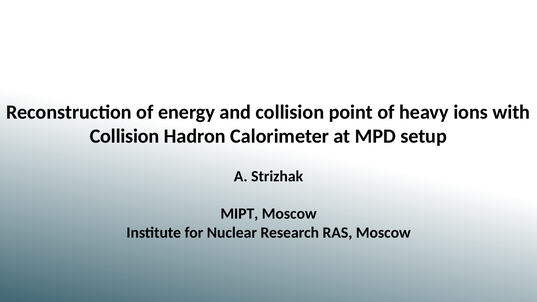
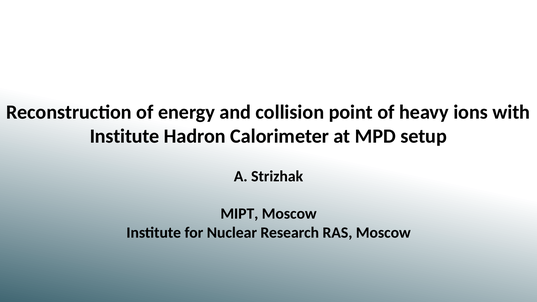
Collision: Collision -> Institute (125, 136)
